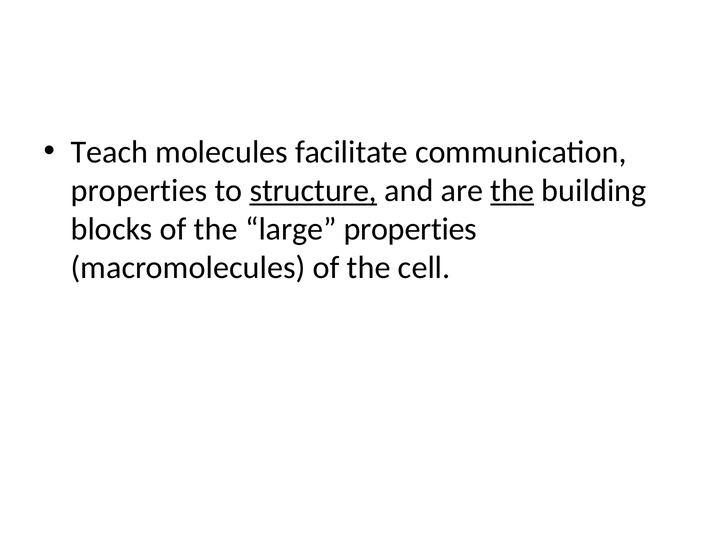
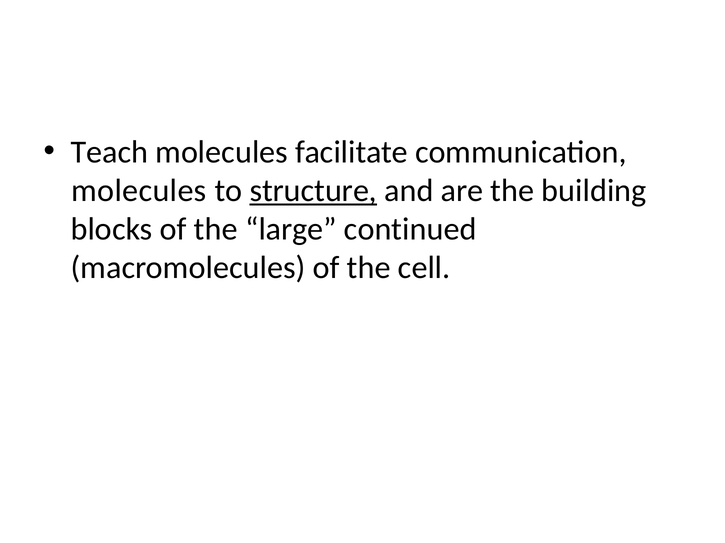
properties: properties -> molecules (139, 191)
the underline: present -> none (512, 191)
large properties: properties -> continued (410, 229)
